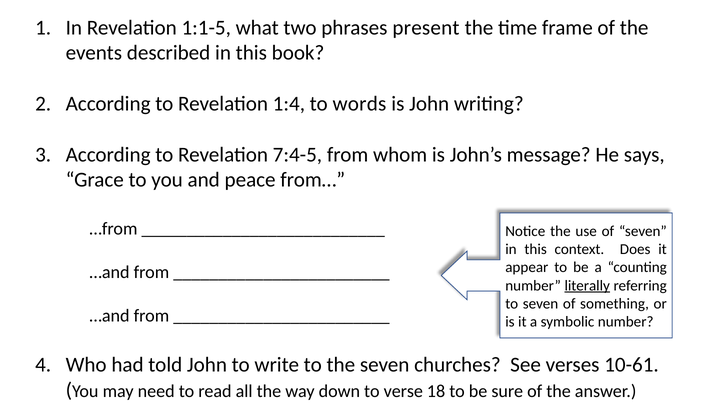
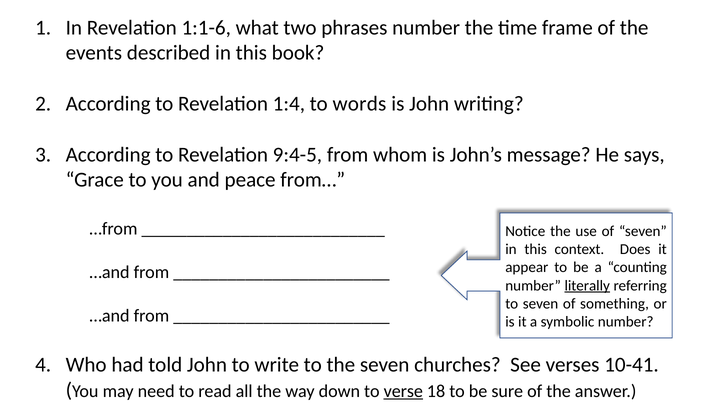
1:1-5: 1:1-5 -> 1:1-6 (206, 28)
phrases present: present -> number (426, 28)
7:4-5: 7:4-5 -> 9:4-5 (297, 154)
10-61: 10-61 -> 10-41 (632, 364)
verse underline: none -> present (403, 391)
